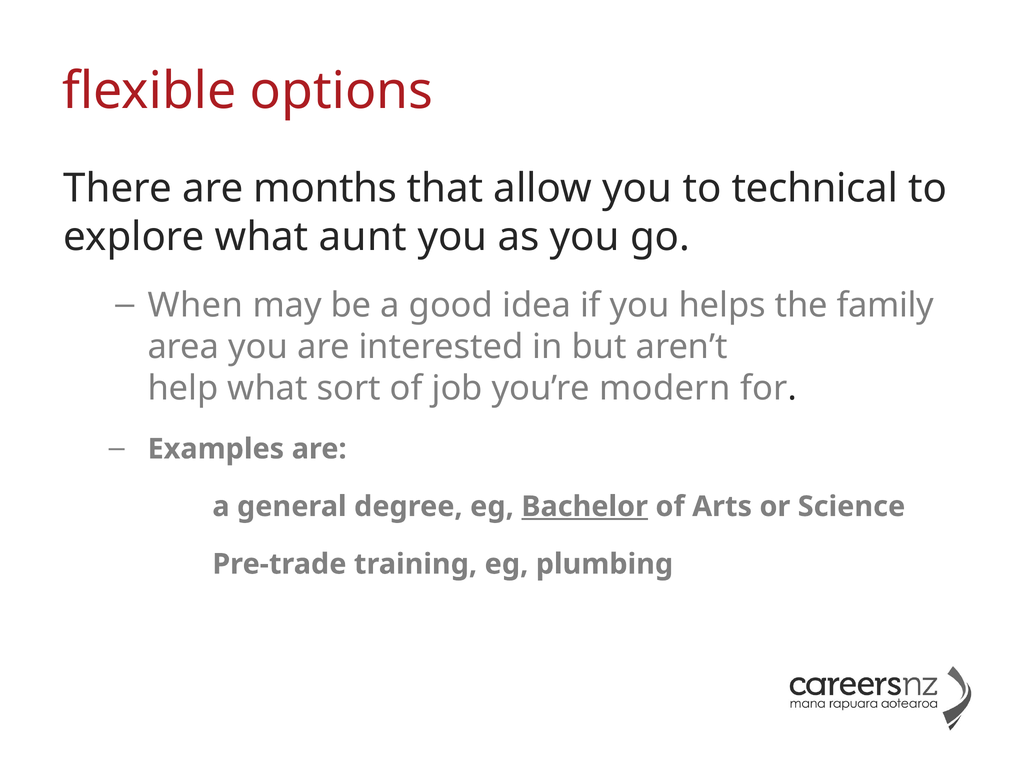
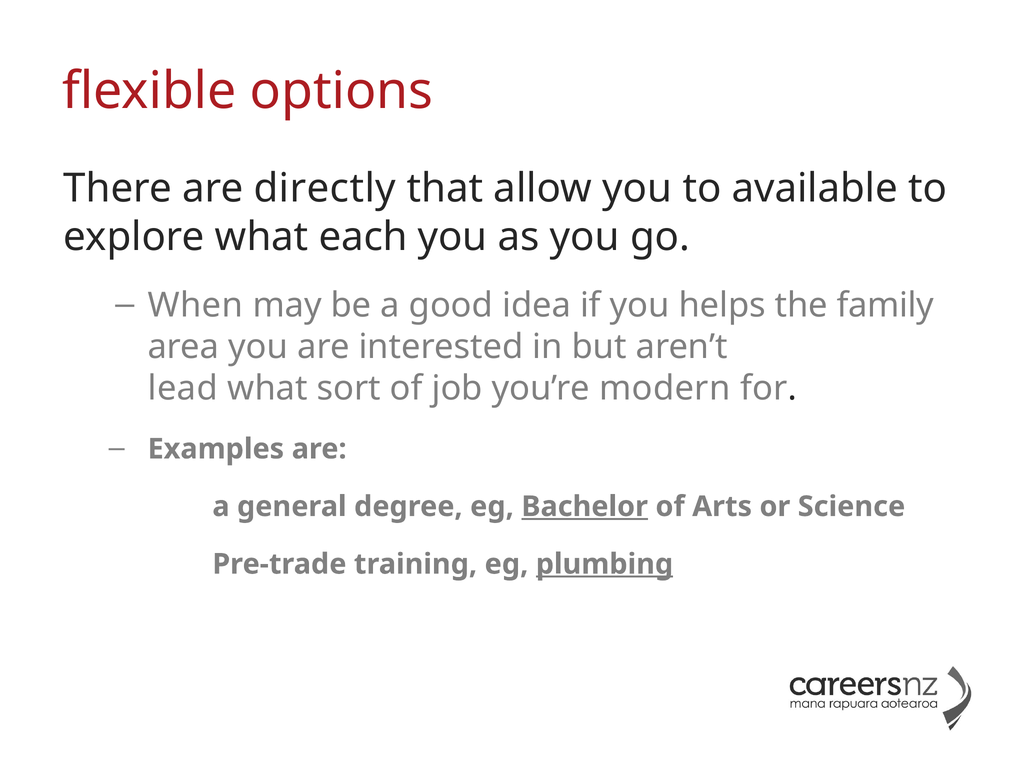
months: months -> directly (325, 189)
technical: technical -> available (815, 189)
aunt: aunt -> each (363, 237)
help: help -> lead (183, 388)
plumbing underline: none -> present (604, 564)
